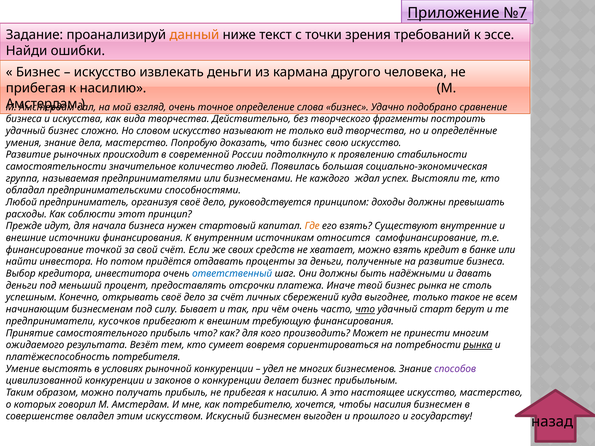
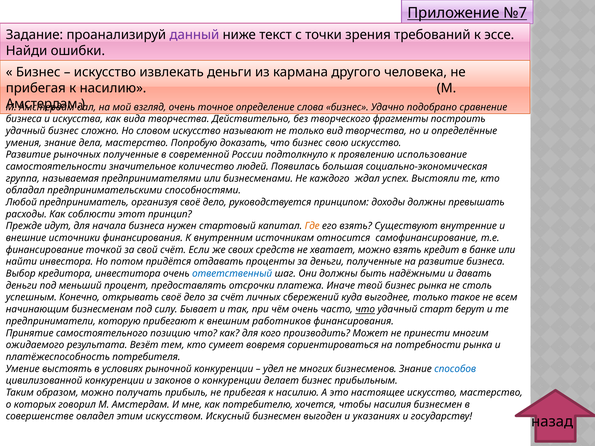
данный colour: orange -> purple (194, 35)
рыночных происходит: происходит -> полученные (131, 155)
стабильности: стабильности -> использование (432, 155)
кусочков: кусочков -> которую (119, 321)
требующую: требующую -> работников (282, 321)
самостоятельного прибыль: прибыль -> позицию (170, 333)
рынка underline: present -> none (478, 345)
способов colour: purple -> blue (455, 369)
прошлого: прошлого -> указаниях (376, 417)
